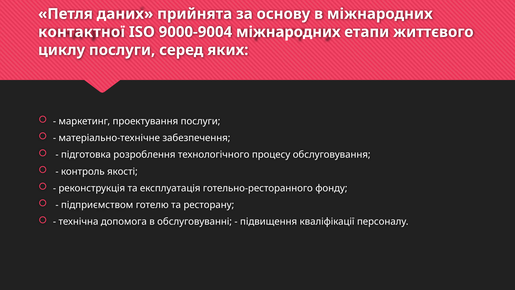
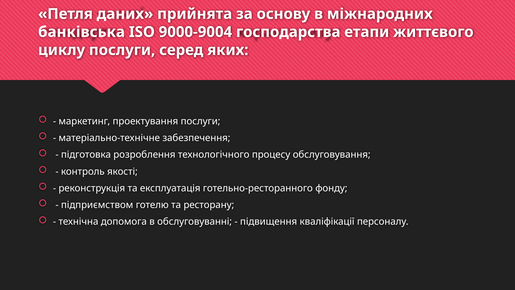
контактної: контактної -> банківська (82, 32)
9000-9004 міжнародних: міжнародних -> господарства (288, 32)
